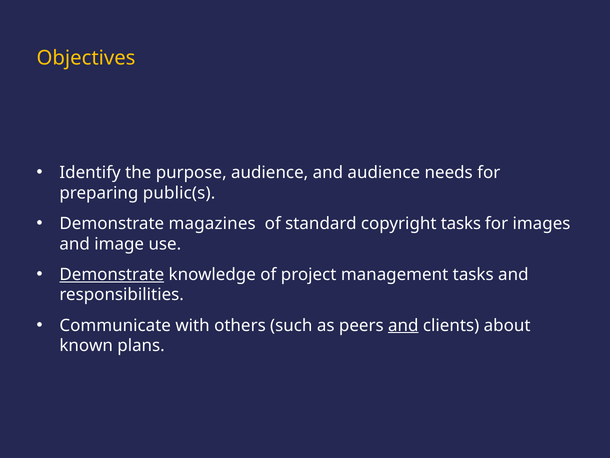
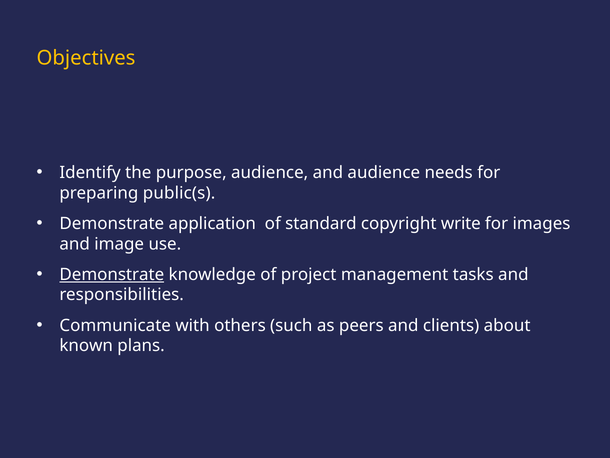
magazines: magazines -> application (212, 223)
copyright tasks: tasks -> write (461, 223)
and underline: present -> none (403, 325)
